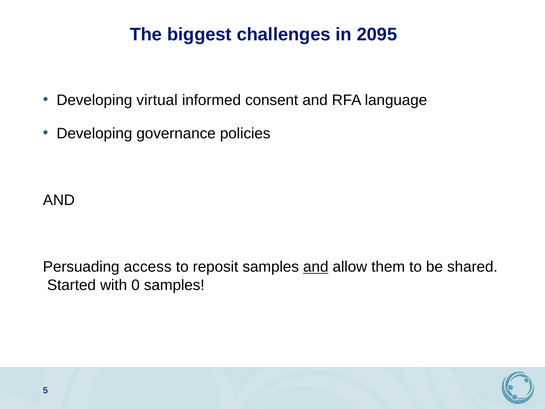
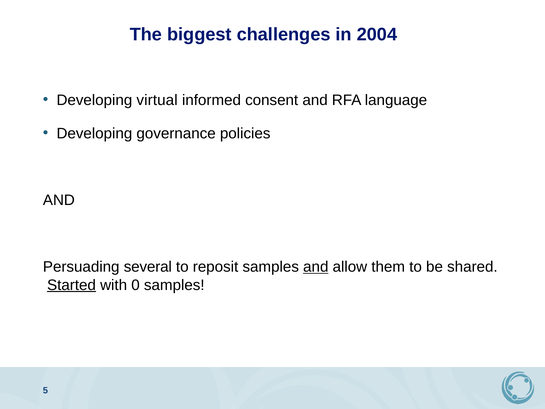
2095: 2095 -> 2004 (377, 34)
access: access -> several (148, 267)
Started underline: none -> present (72, 285)
